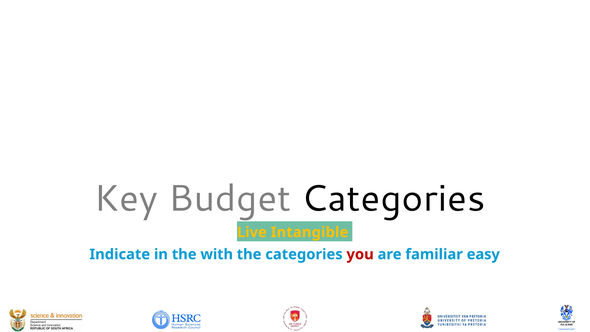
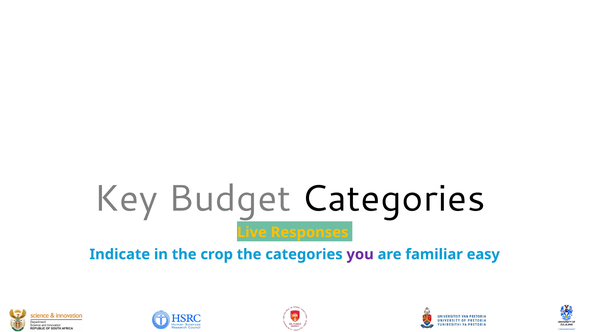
Intangible: Intangible -> Responses (310, 232)
with: with -> crop (217, 254)
you colour: red -> purple (360, 254)
